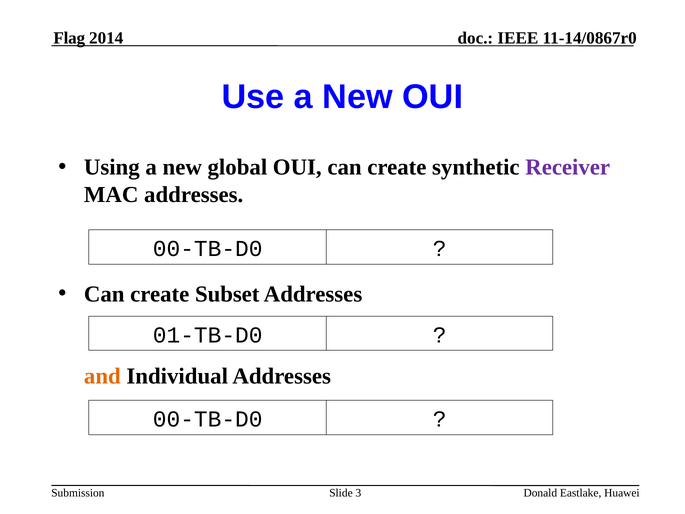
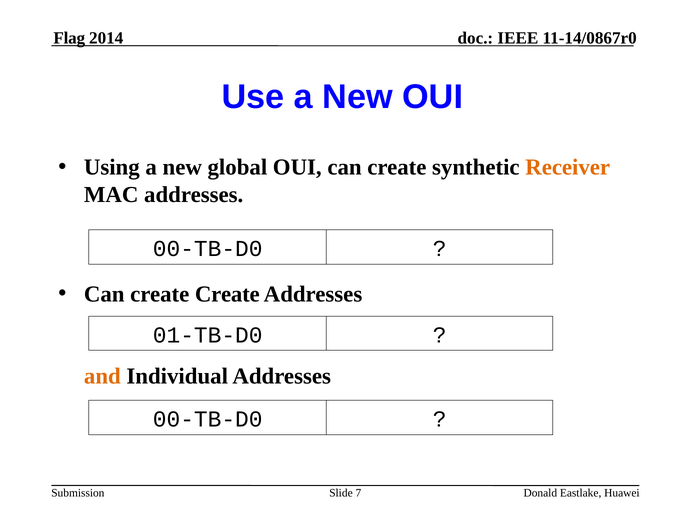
Receiver colour: purple -> orange (568, 167)
create Subset: Subset -> Create (227, 294)
3: 3 -> 7 (358, 493)
